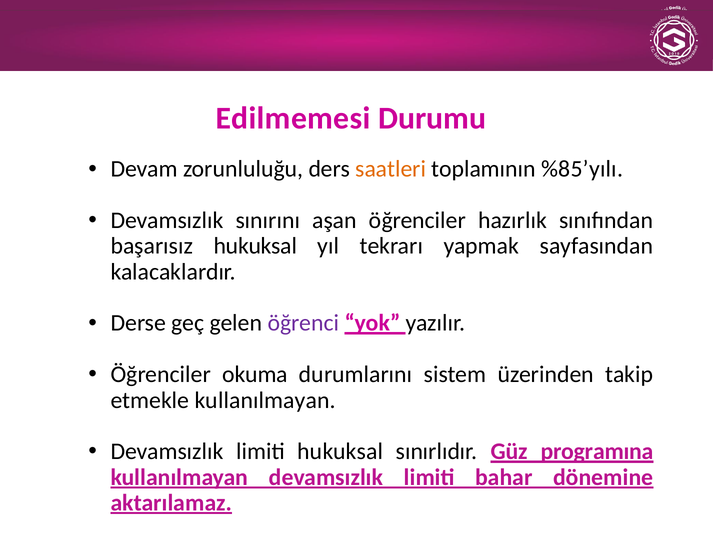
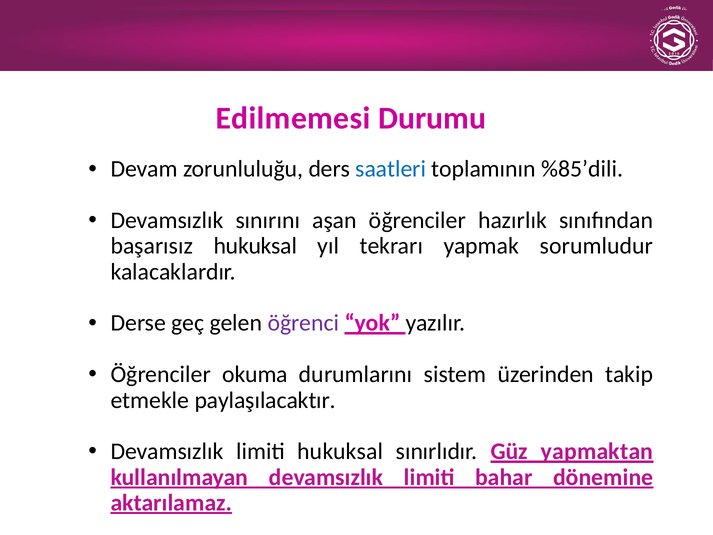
saatleri colour: orange -> blue (391, 169)
%85’yılı: %85’yılı -> %85’dili (582, 169)
sayfasından: sayfasından -> sorumludur (596, 246)
etmekle kullanılmayan: kullanılmayan -> paylaşılacaktır (265, 400)
programına: programına -> yapmaktan (597, 451)
